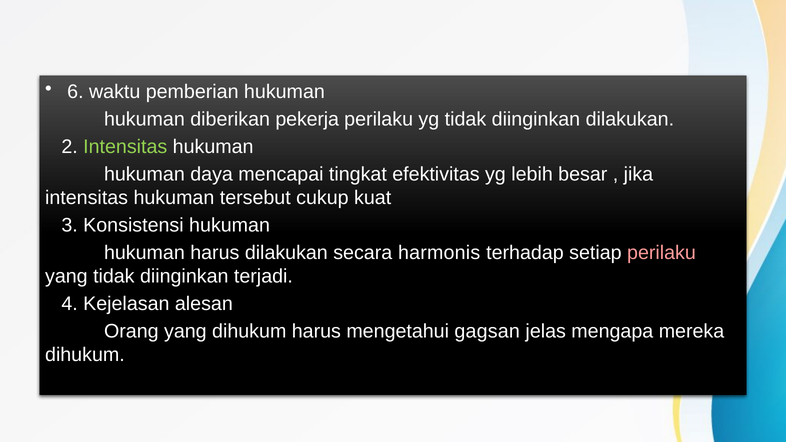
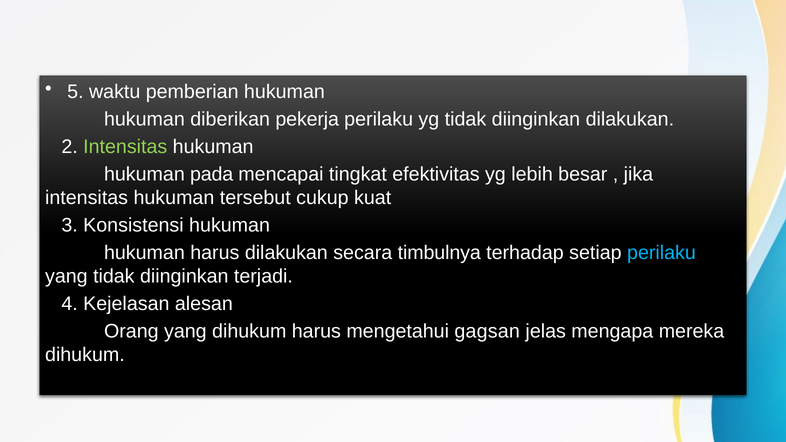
6: 6 -> 5 (75, 92)
daya: daya -> pada (212, 174)
harmonis: harmonis -> timbulnya (439, 253)
perilaku colour: pink -> light blue (661, 253)
